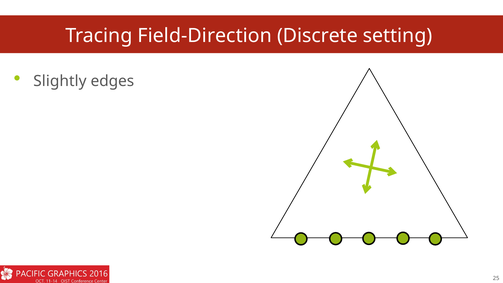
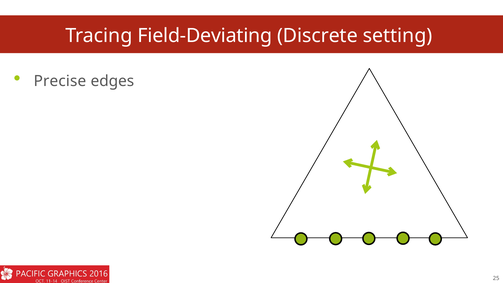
Field-Direction: Field-Direction -> Field-Deviating (205, 36)
Slightly: Slightly -> Precise (60, 81)
